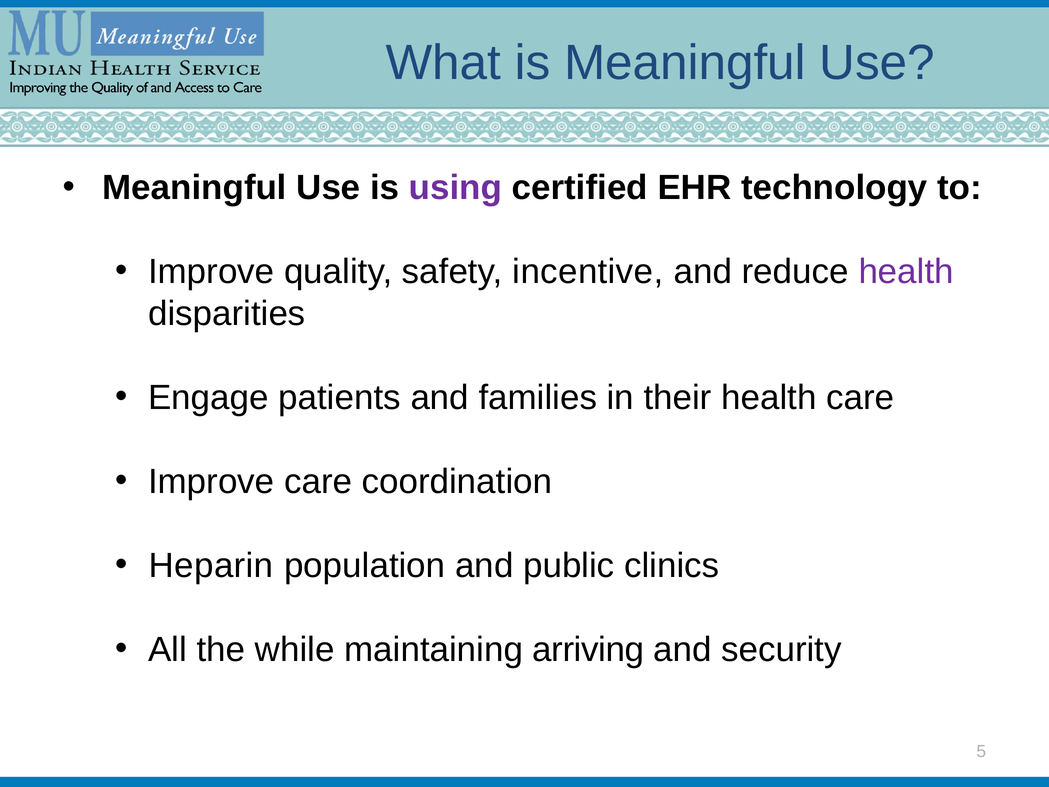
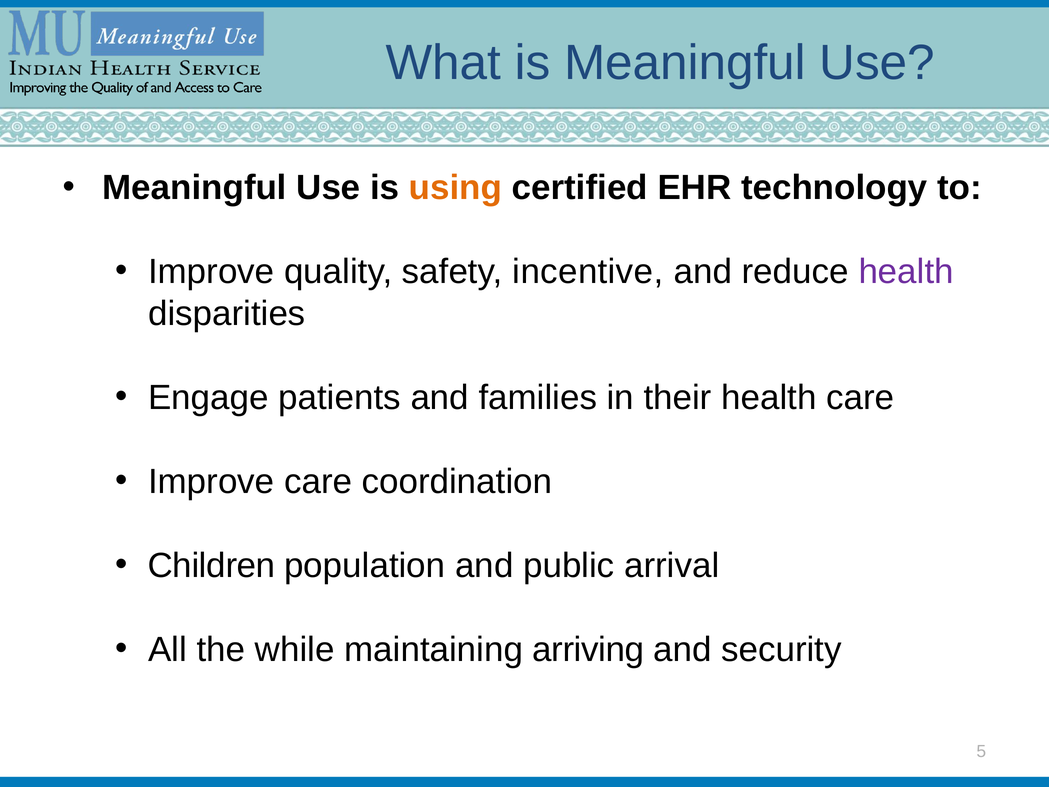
using colour: purple -> orange (456, 188)
Heparin: Heparin -> Children (211, 565)
clinics: clinics -> arrival (672, 565)
